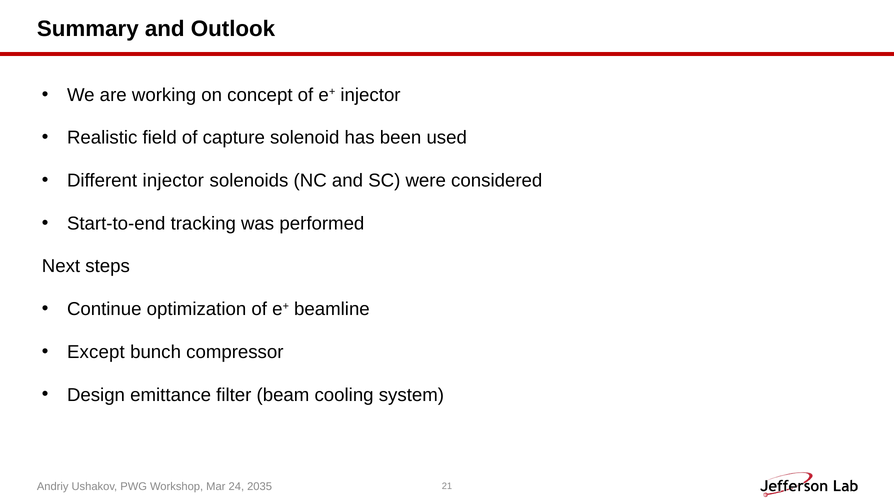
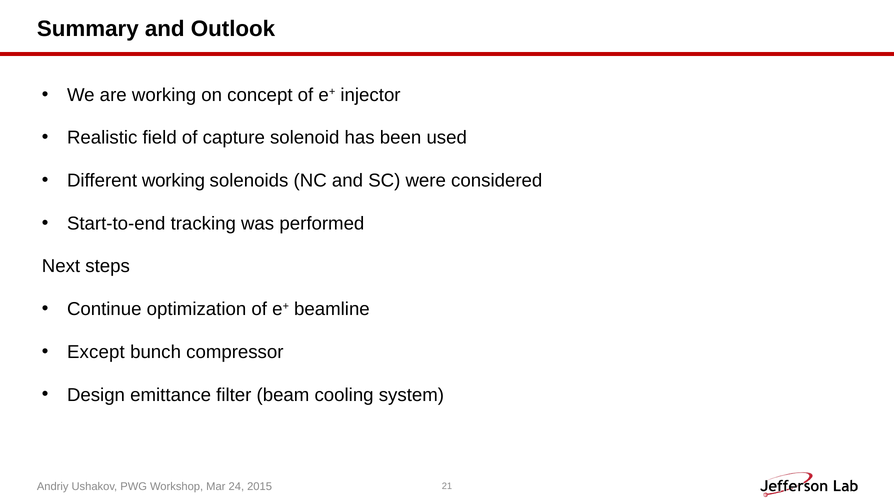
Different injector: injector -> working (173, 181)
2035: 2035 -> 2015 (260, 486)
